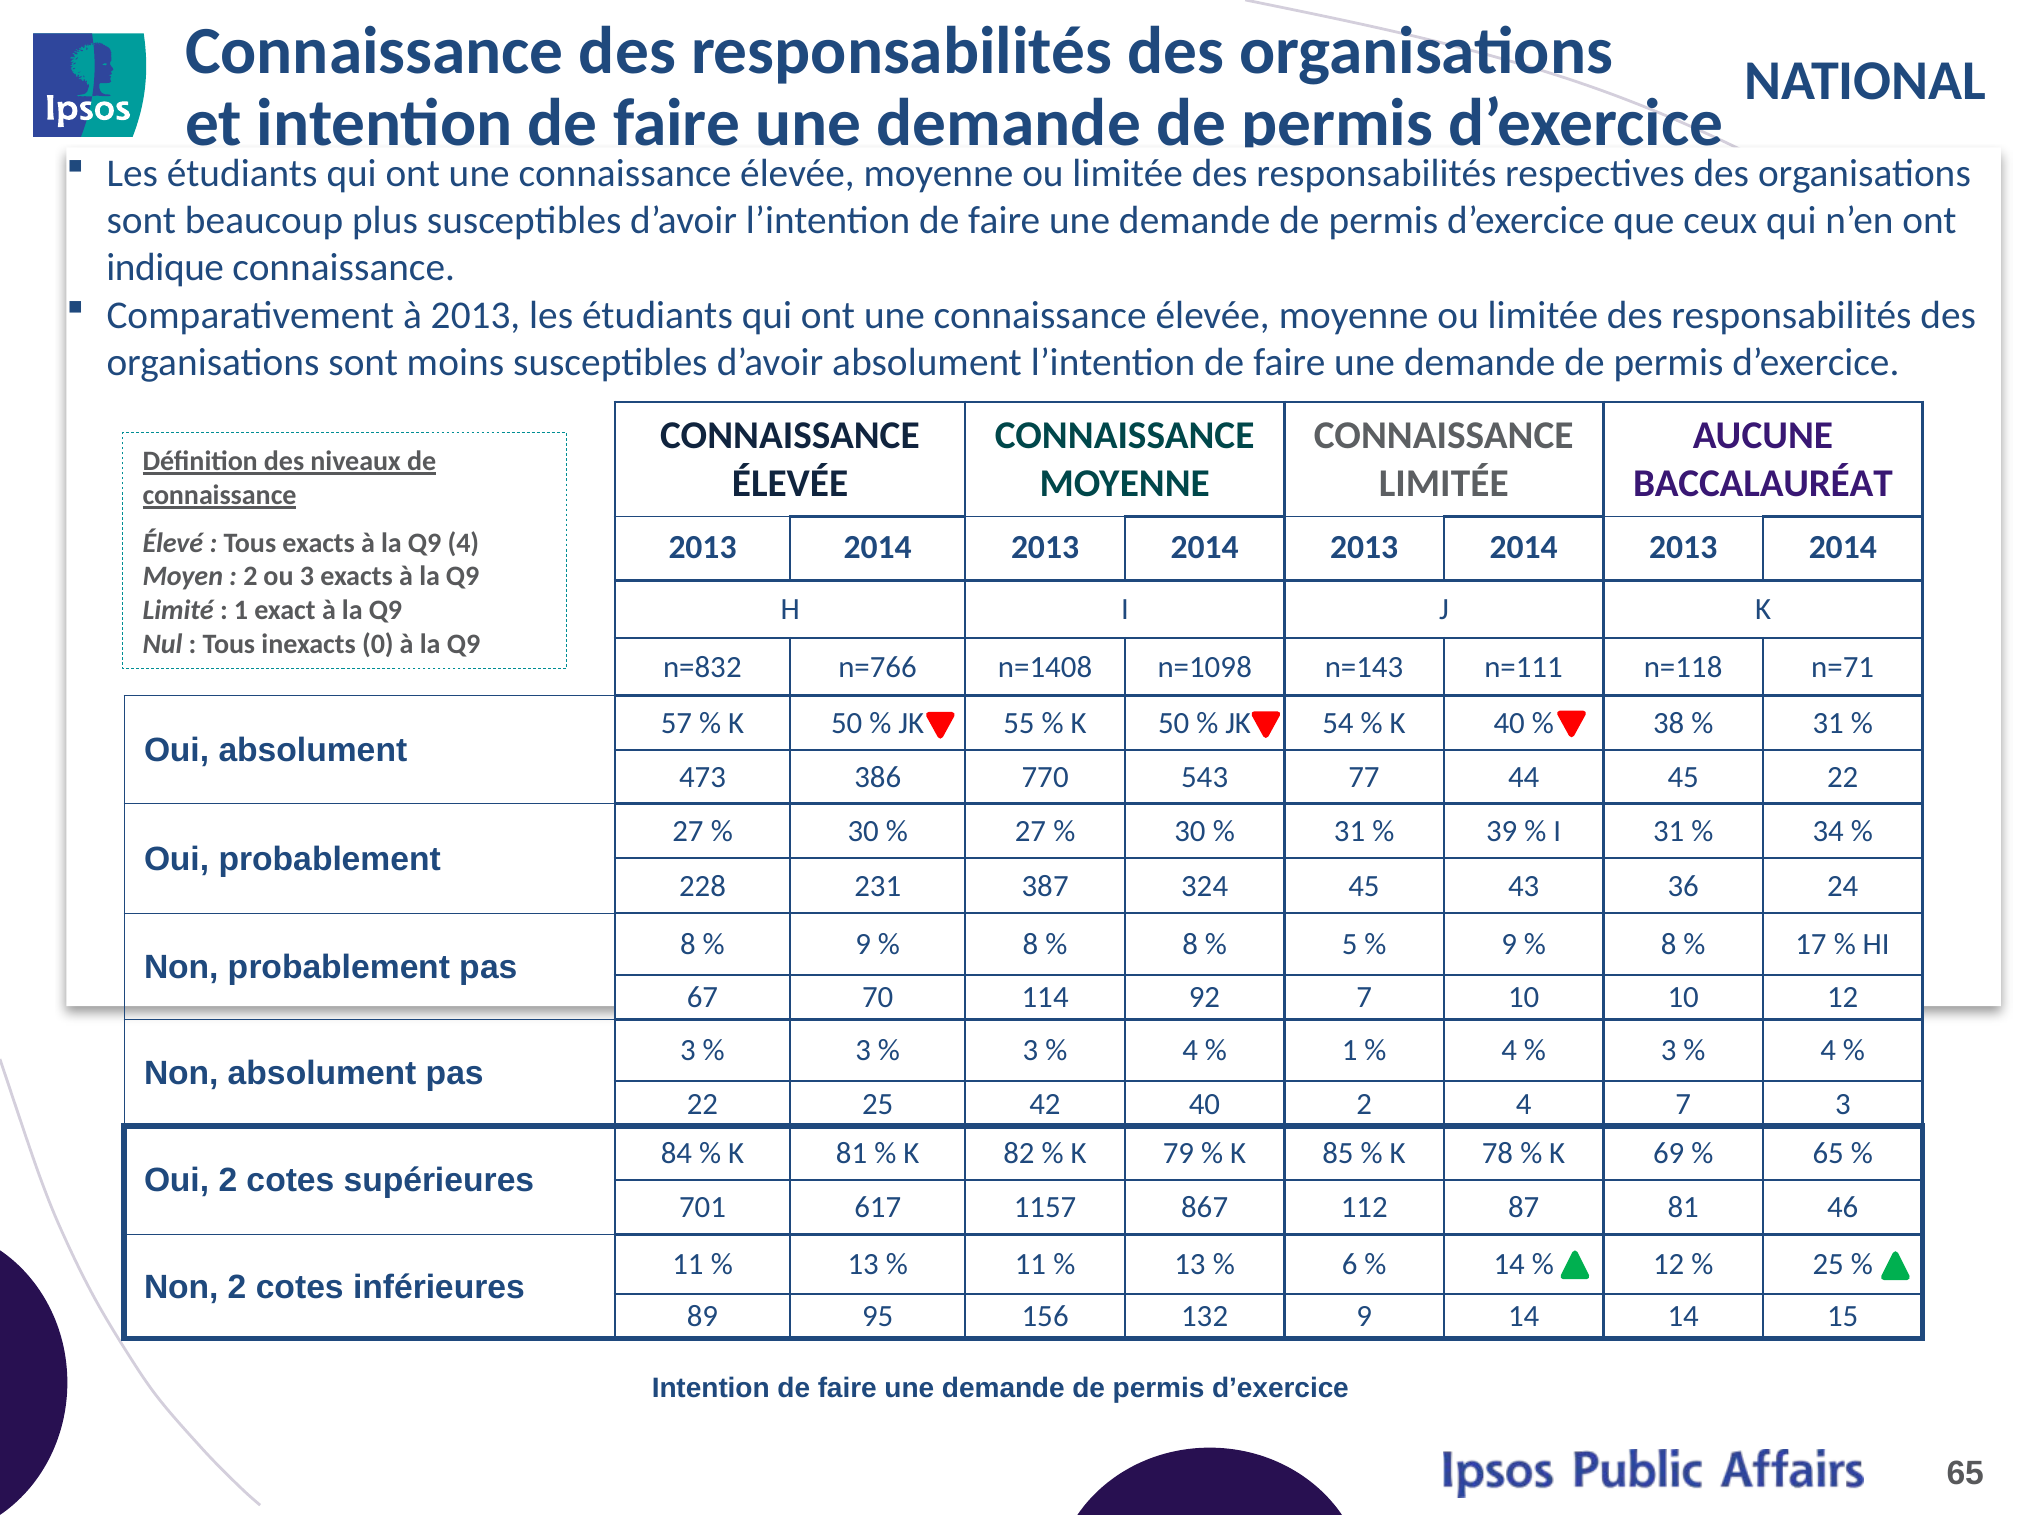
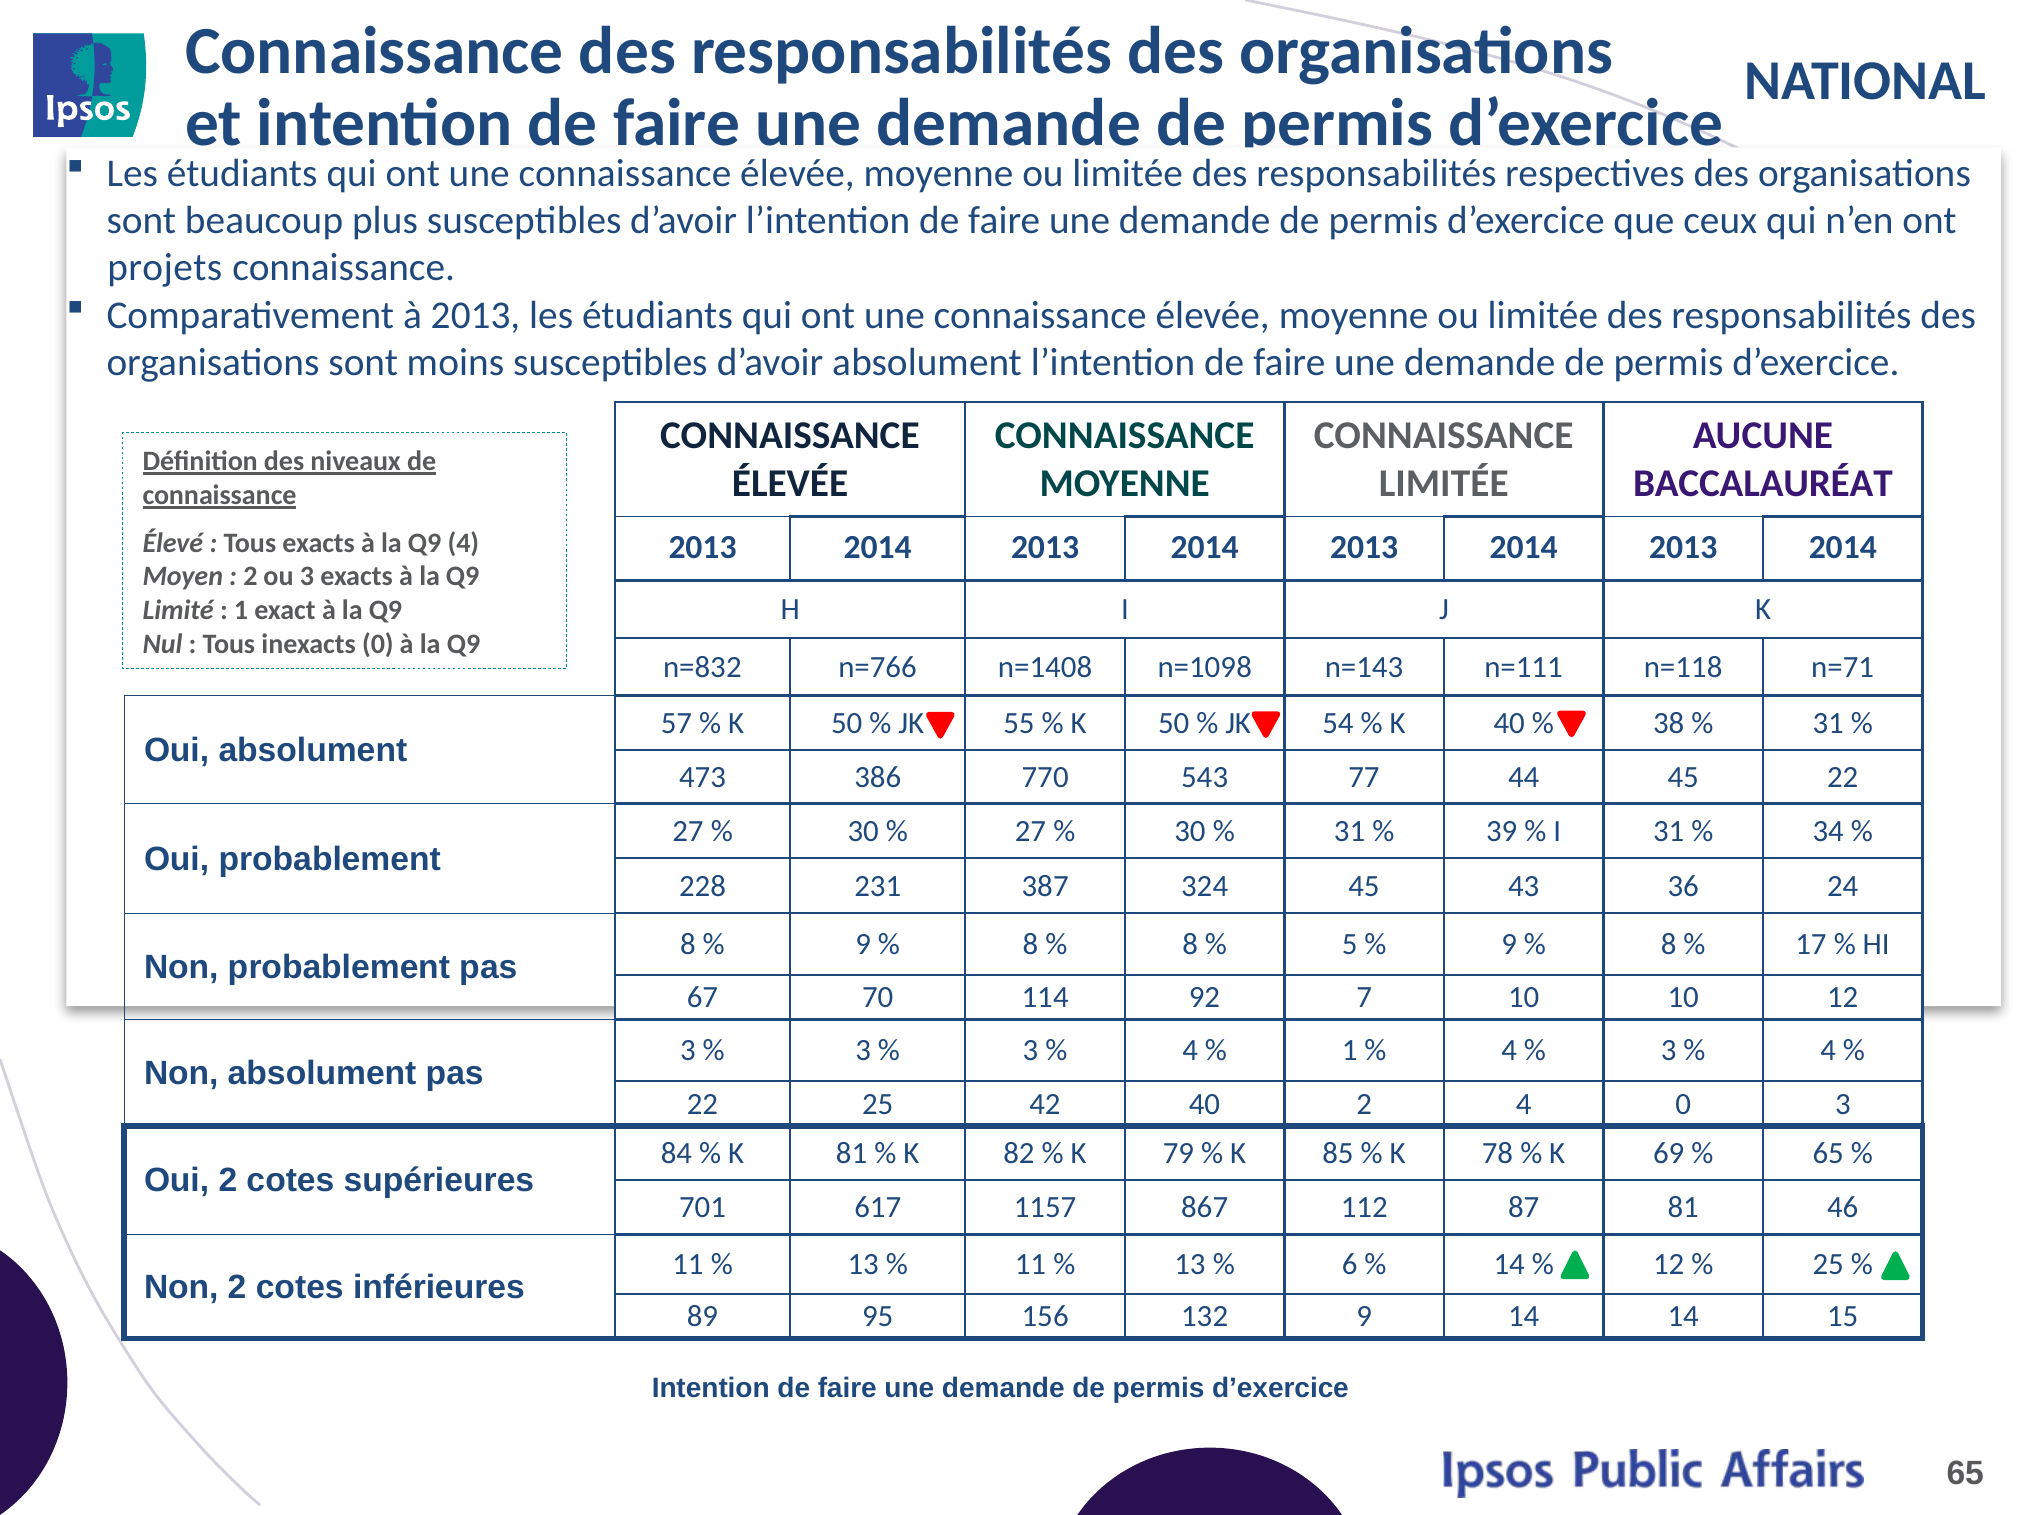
indique: indique -> projets (165, 268)
4 7: 7 -> 0 (1683, 1104)
